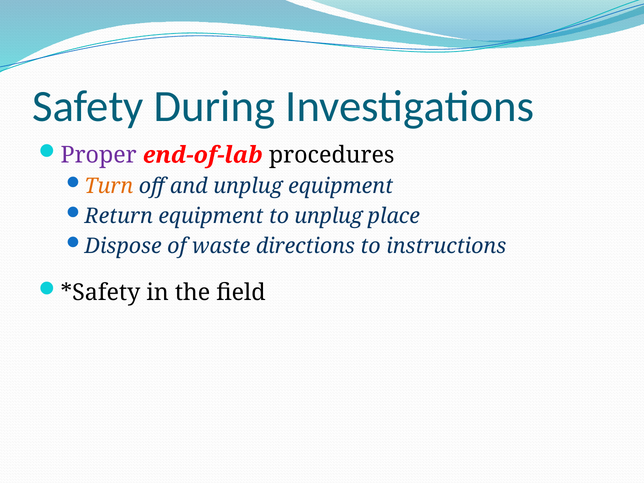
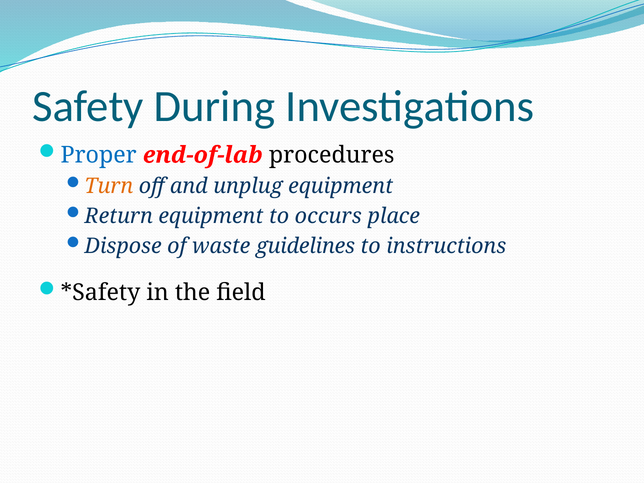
Proper colour: purple -> blue (99, 155)
to unplug: unplug -> occurs (328, 216)
directions: directions -> guidelines (305, 246)
